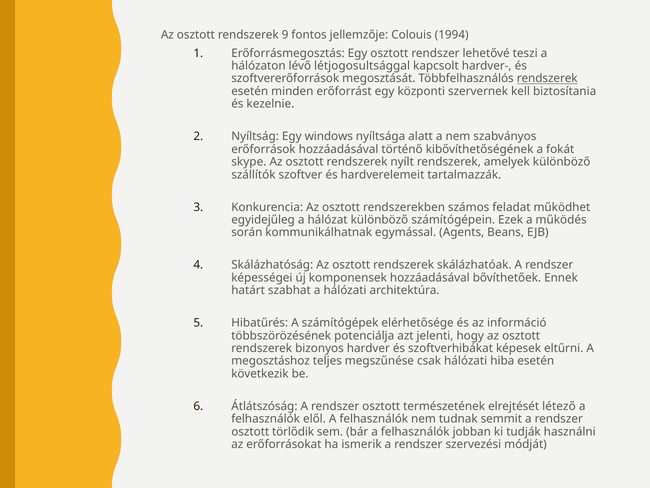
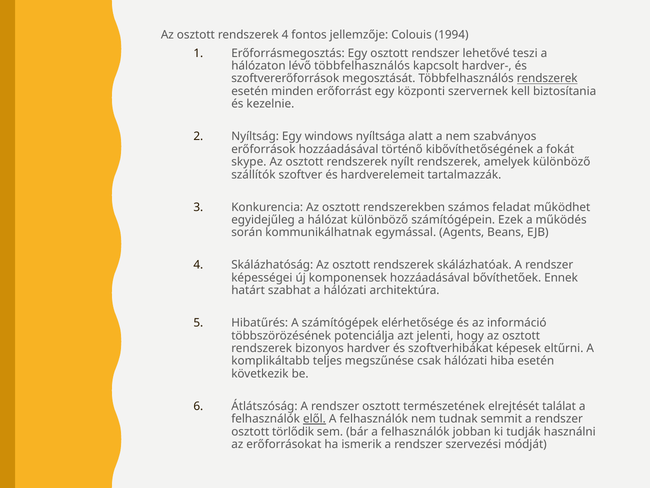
rendszerek 9: 9 -> 4 (285, 35)
lévő létjogosultsággal: létjogosultsággal -> többfelhasználós (362, 66)
megosztáshoz: megosztáshoz -> komplikáltabb (271, 361)
létező: létező -> találat (559, 406)
elől underline: none -> present (314, 419)
